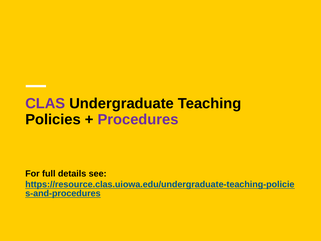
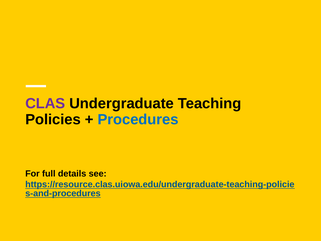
Procedures colour: purple -> blue (138, 119)
